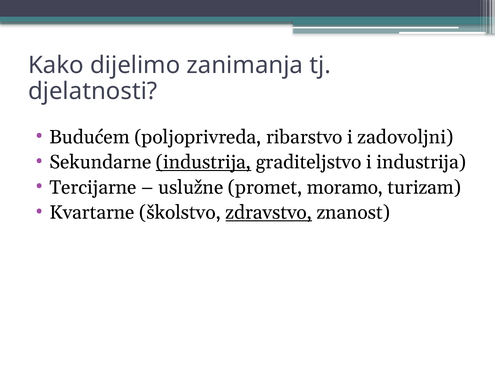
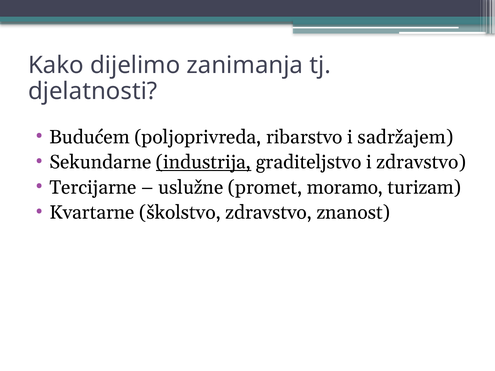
zadovoljni: zadovoljni -> sadržajem (405, 137)
i industrija: industrija -> zdravstvo (421, 162)
zdravstvo underline: present -> none (269, 213)
